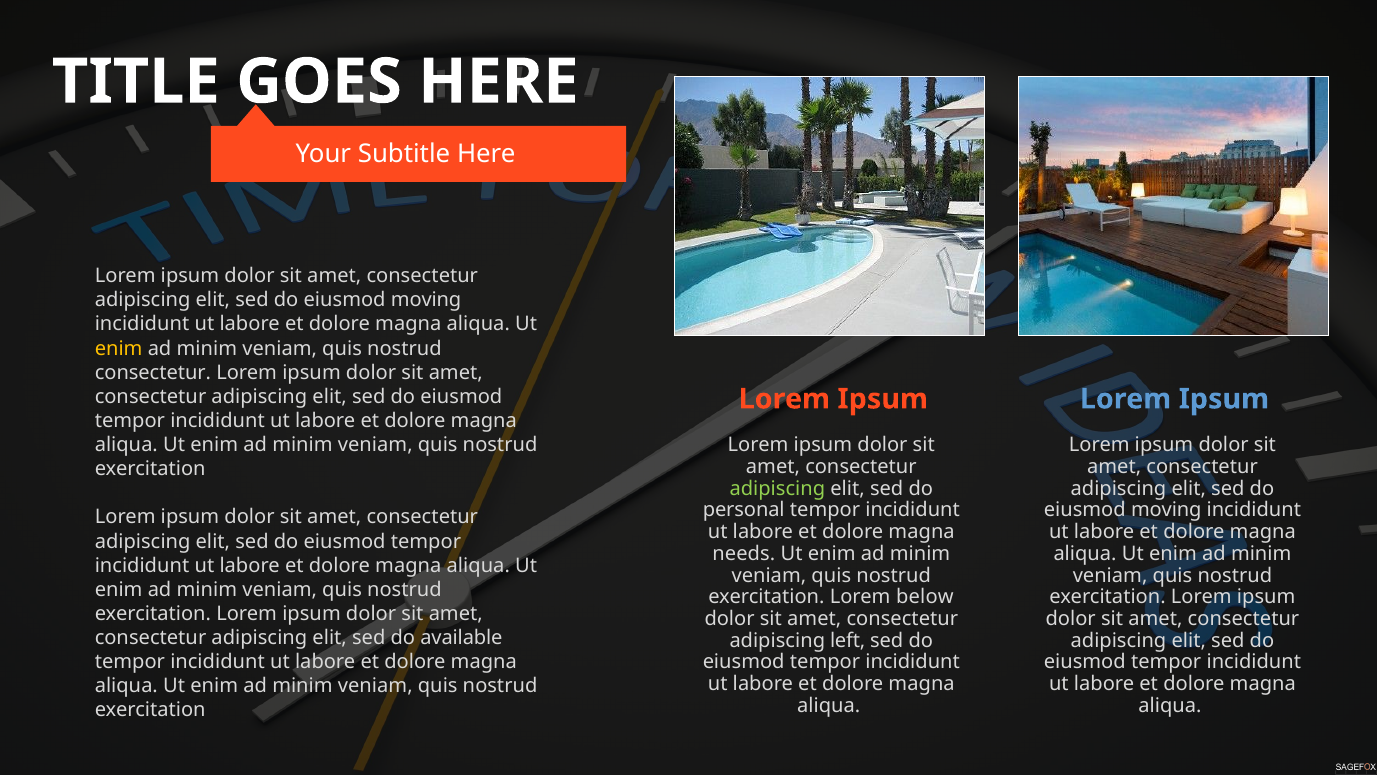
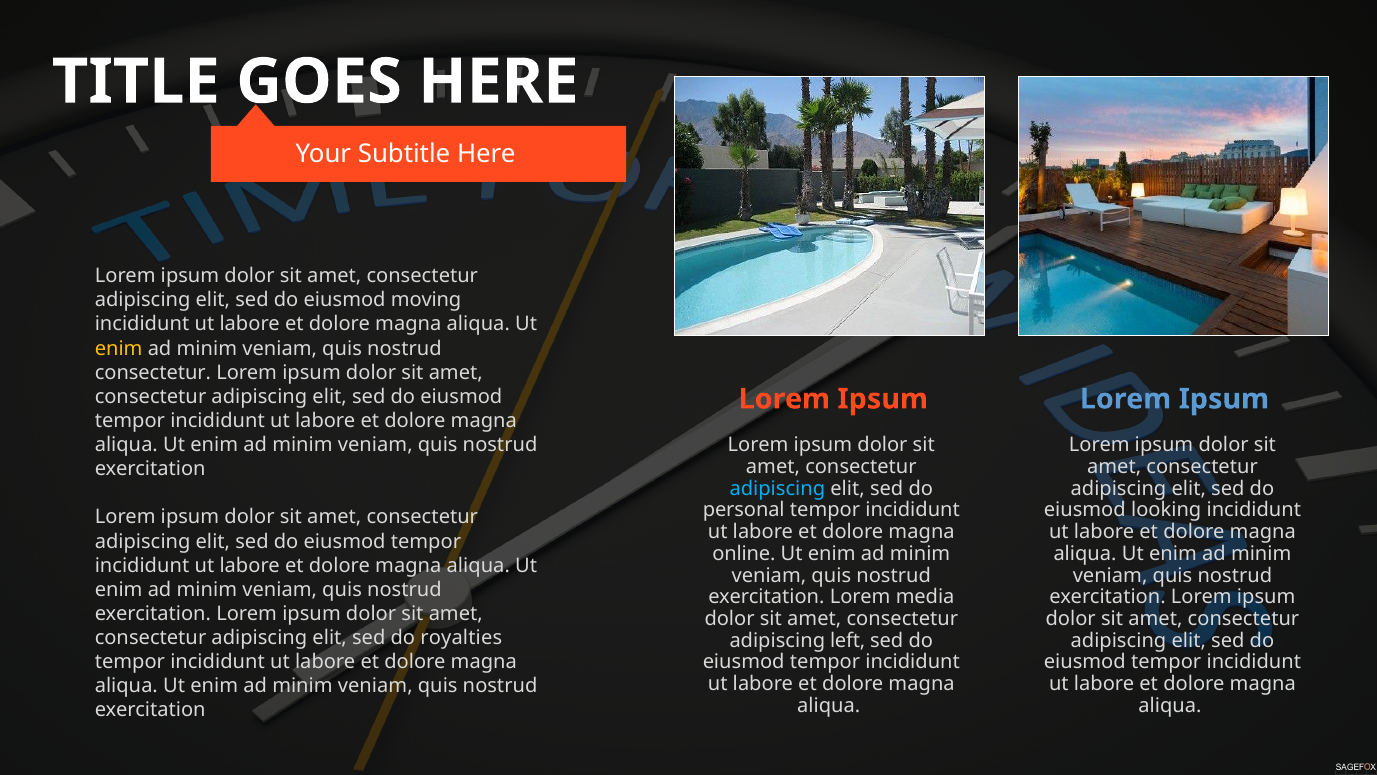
adipiscing colour: light green -> light blue (777, 488)
moving: moving -> looking (1166, 510)
needs: needs -> online (744, 553)
below: below -> media (925, 597)
available: available -> royalties (461, 638)
